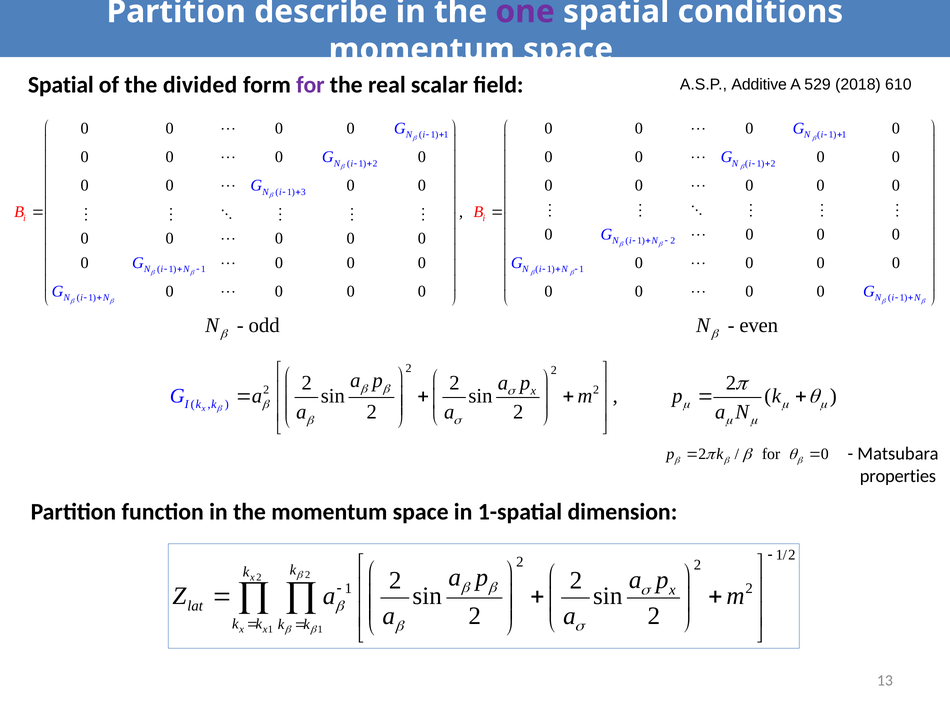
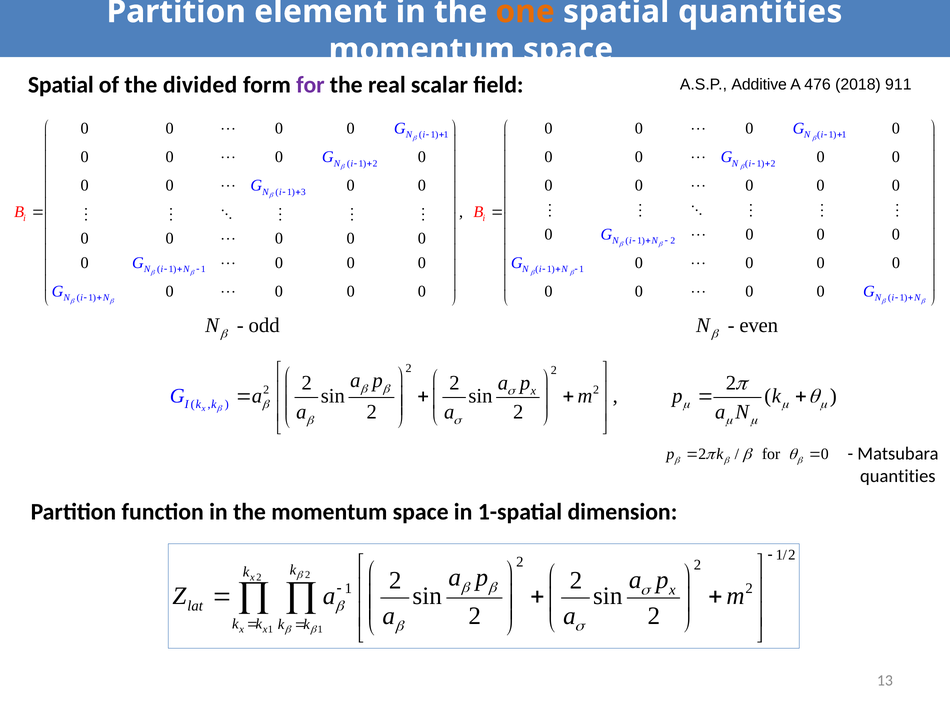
describe: describe -> element (321, 12)
one colour: purple -> orange (525, 12)
spatial conditions: conditions -> quantities (760, 12)
529: 529 -> 476 (818, 84)
610: 610 -> 911 (898, 84)
properties: properties -> quantities (898, 476)
